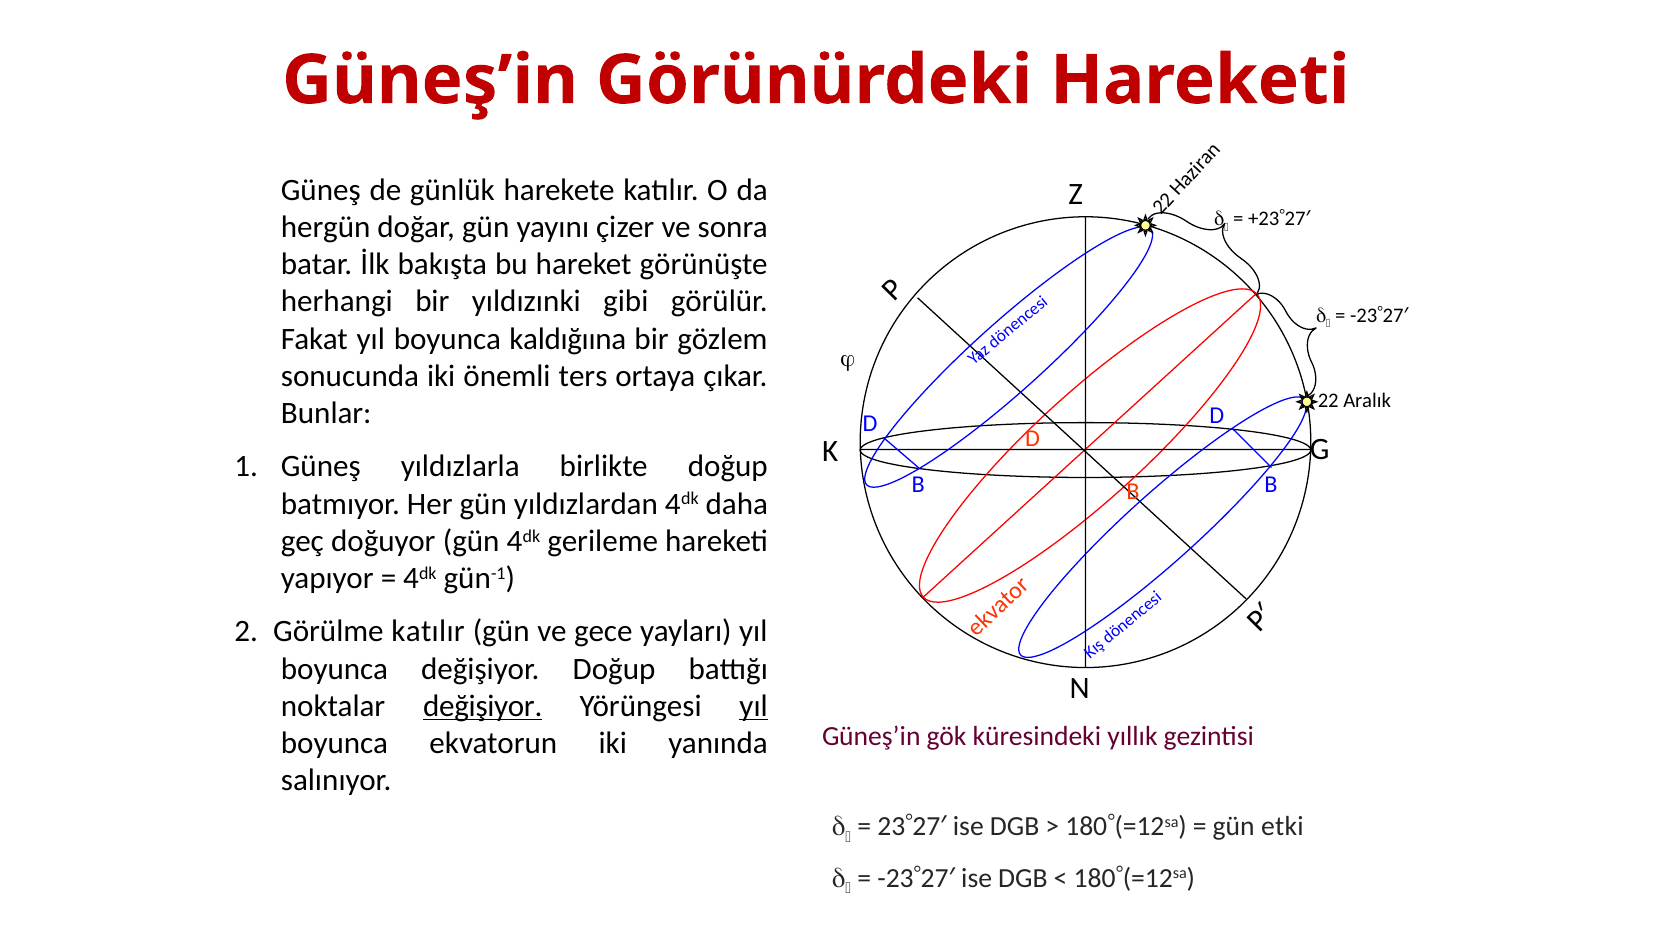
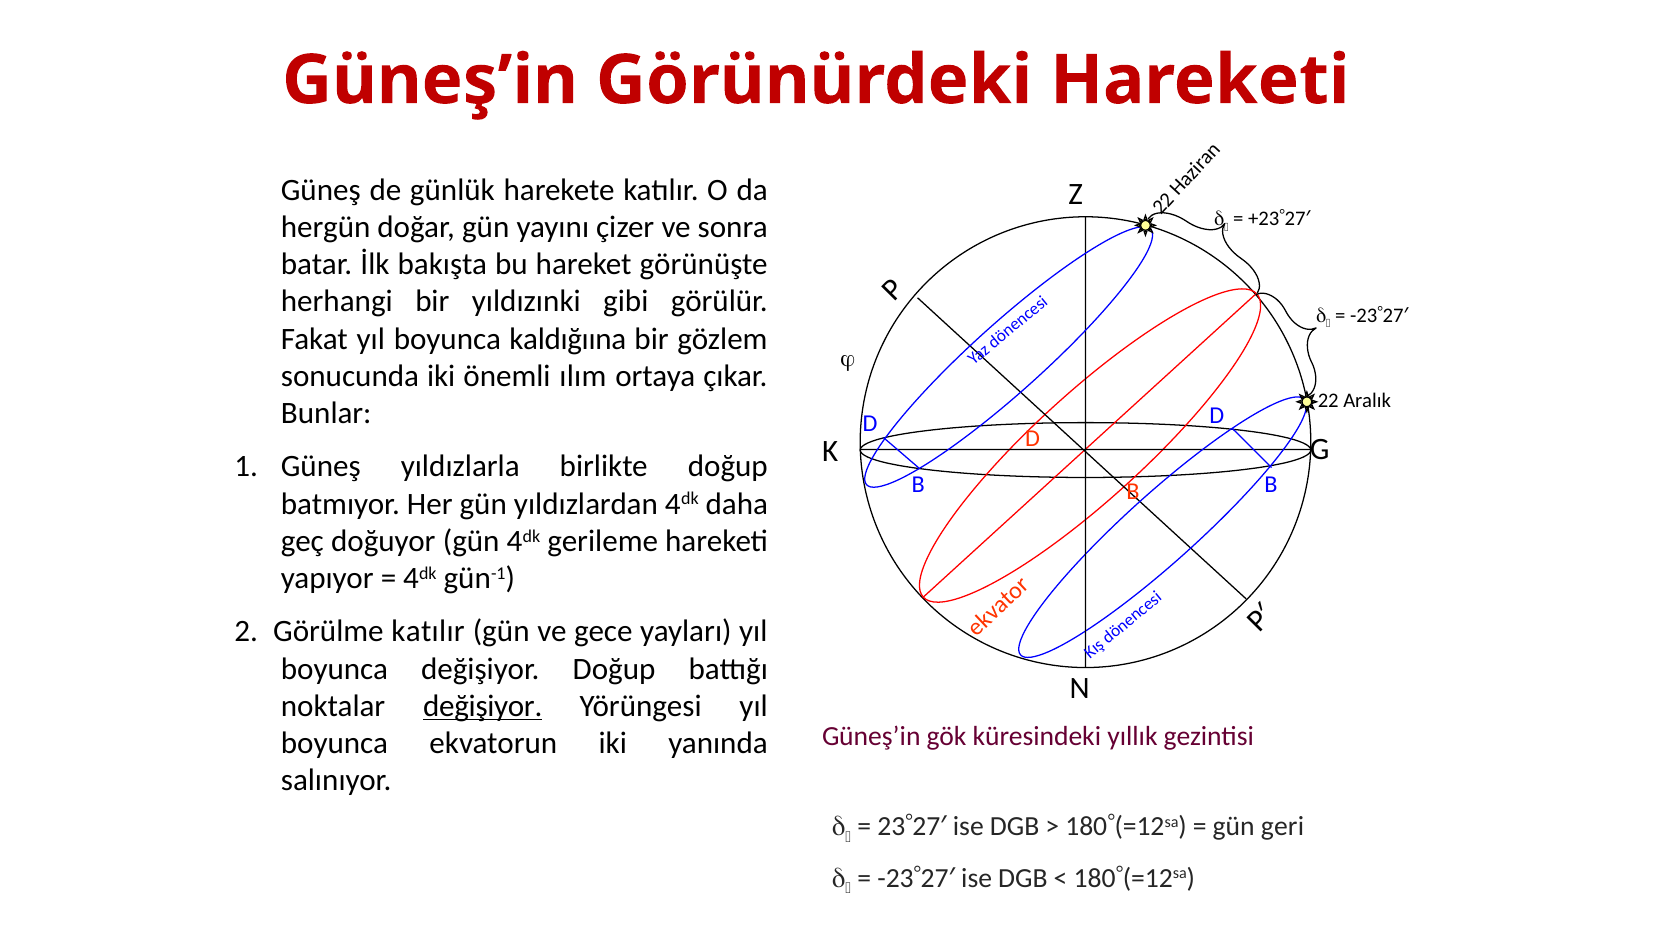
ters: ters -> ılım (583, 376)
yıl underline: present -> none (754, 706)
etki: etki -> geri (1282, 827)
